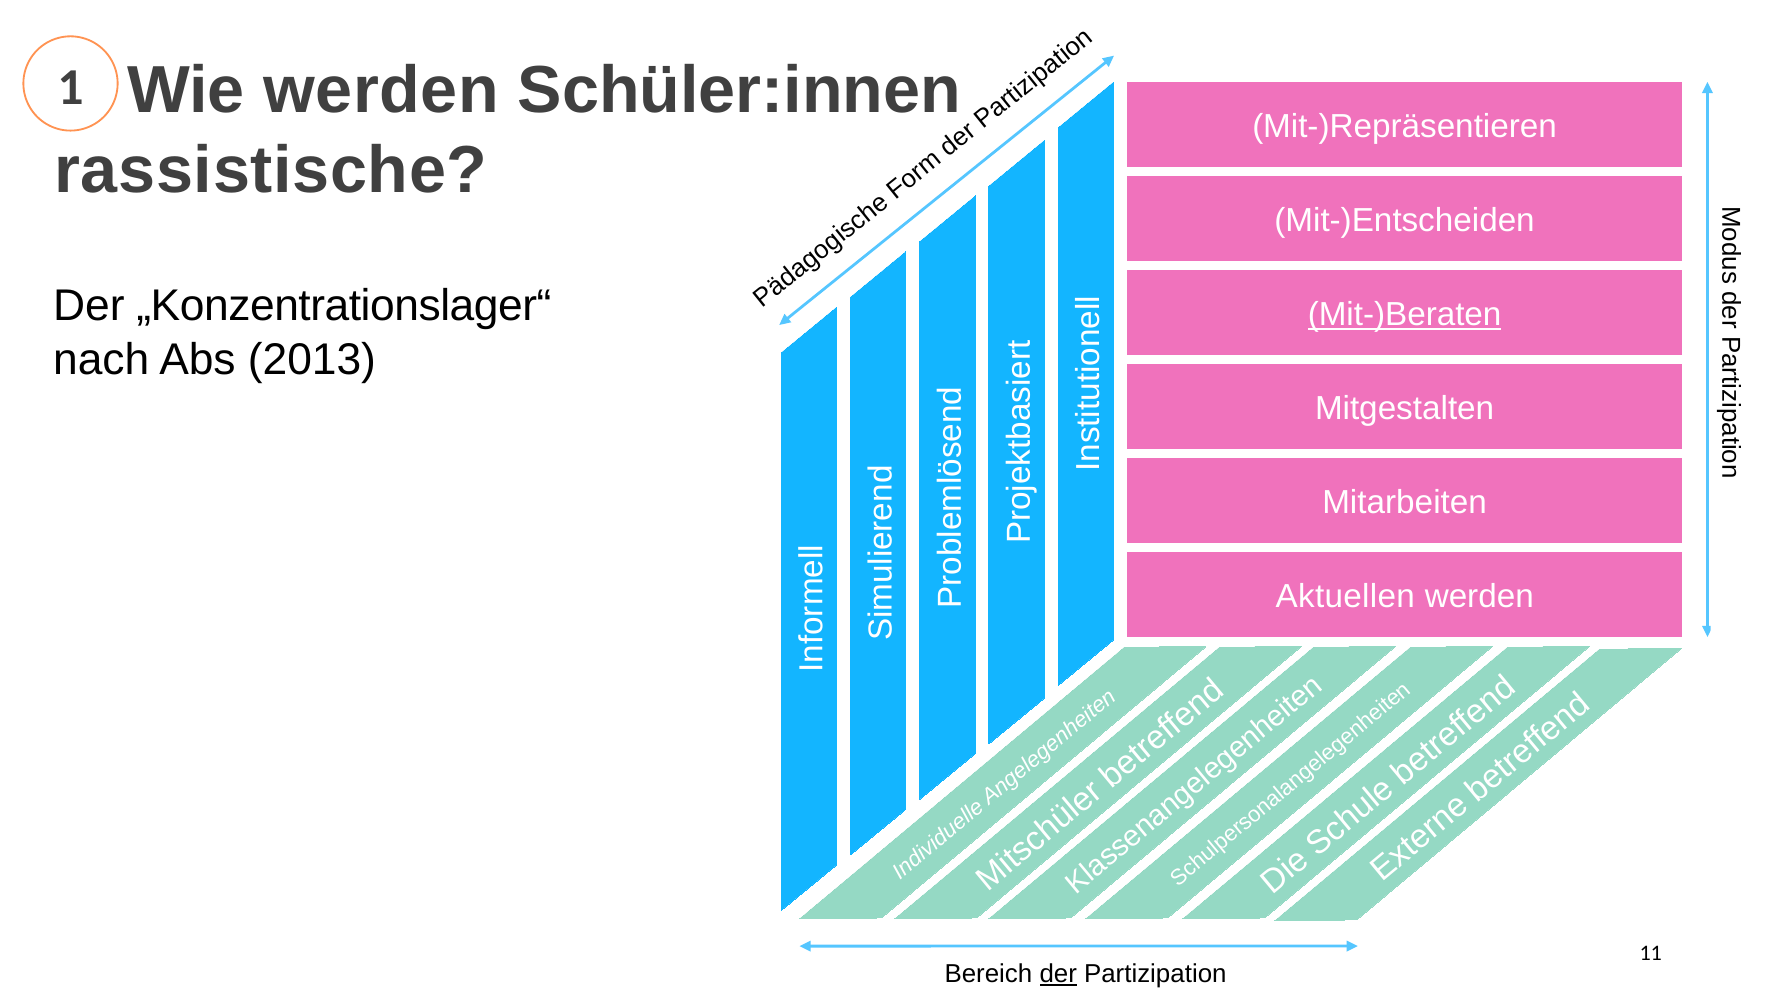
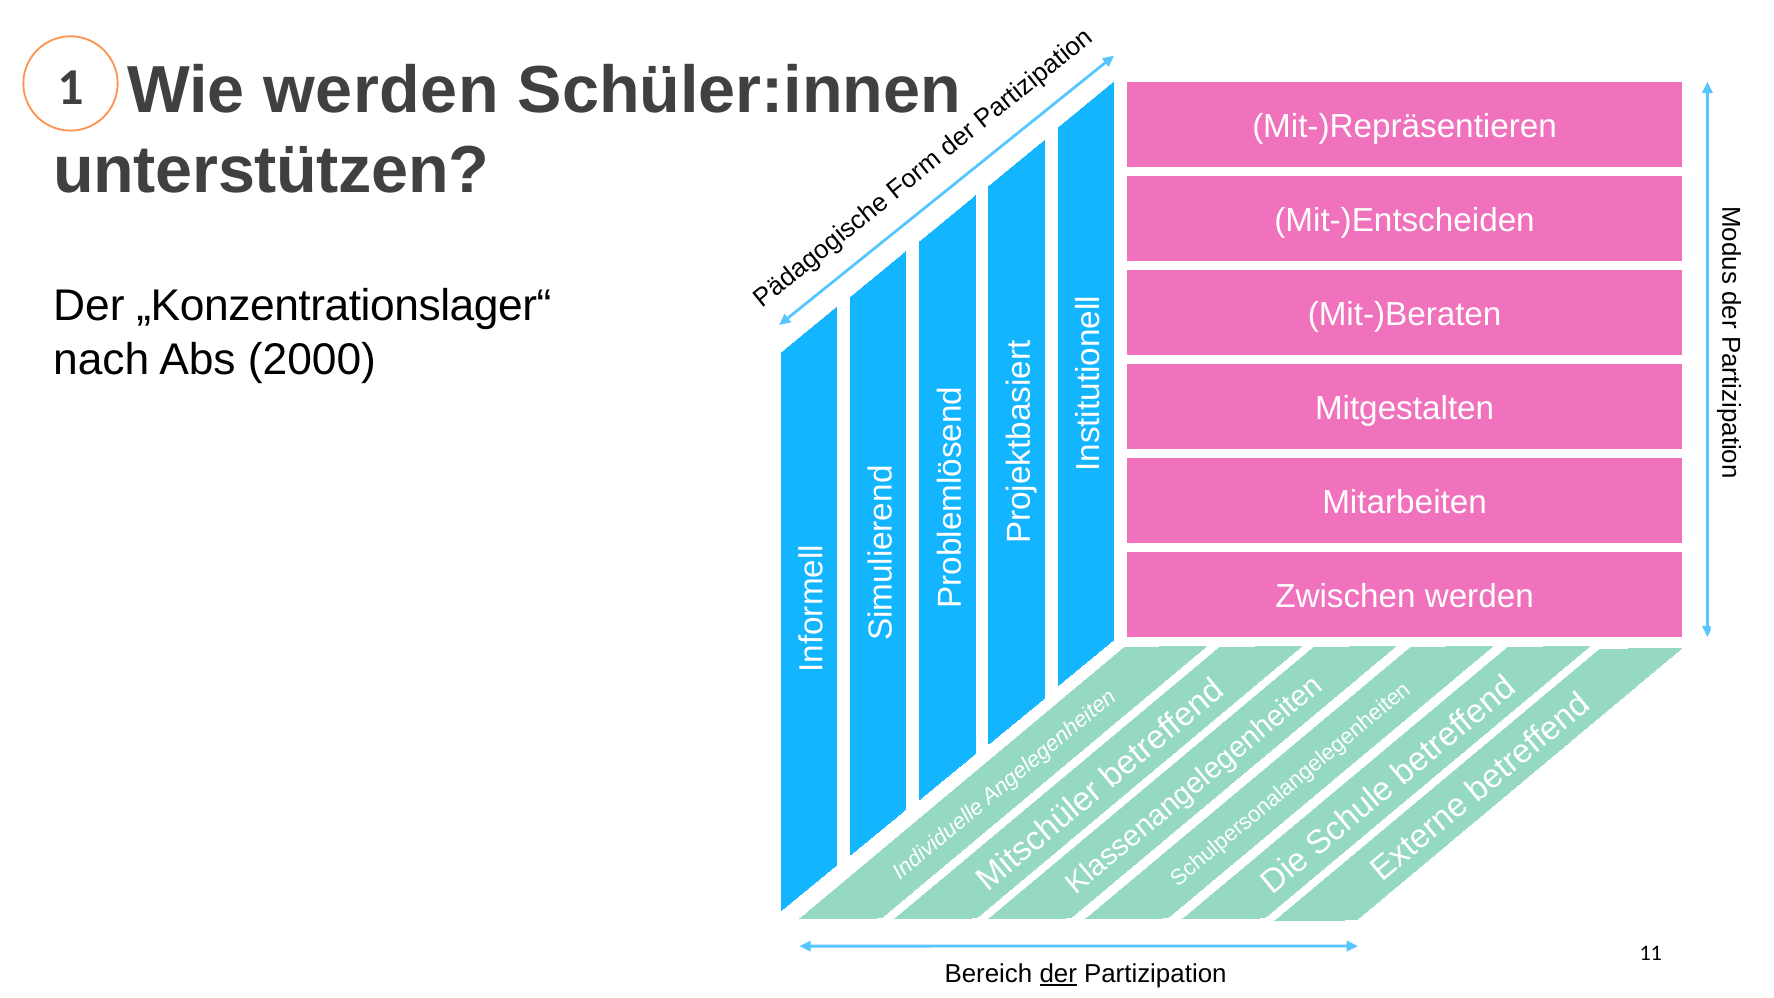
rassistische: rassistische -> unterstützen (271, 170)
Mit-)Beraten underline: present -> none (1405, 315)
2013: 2013 -> 2000 (312, 359)
Aktuellen: Aktuellen -> Zwischen (1345, 597)
